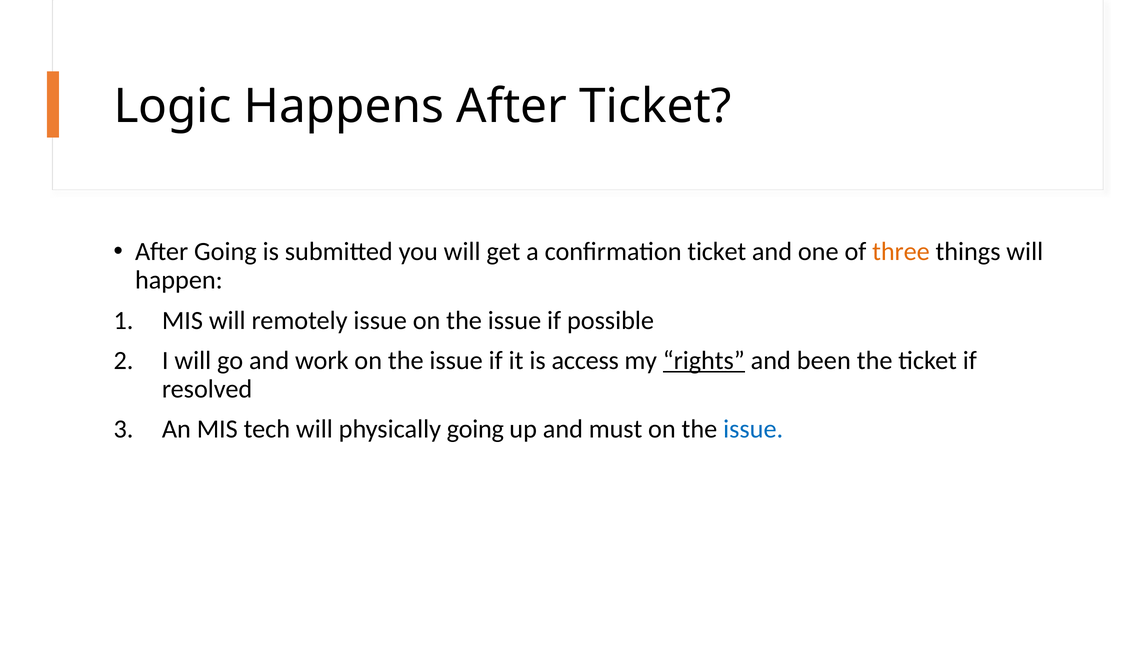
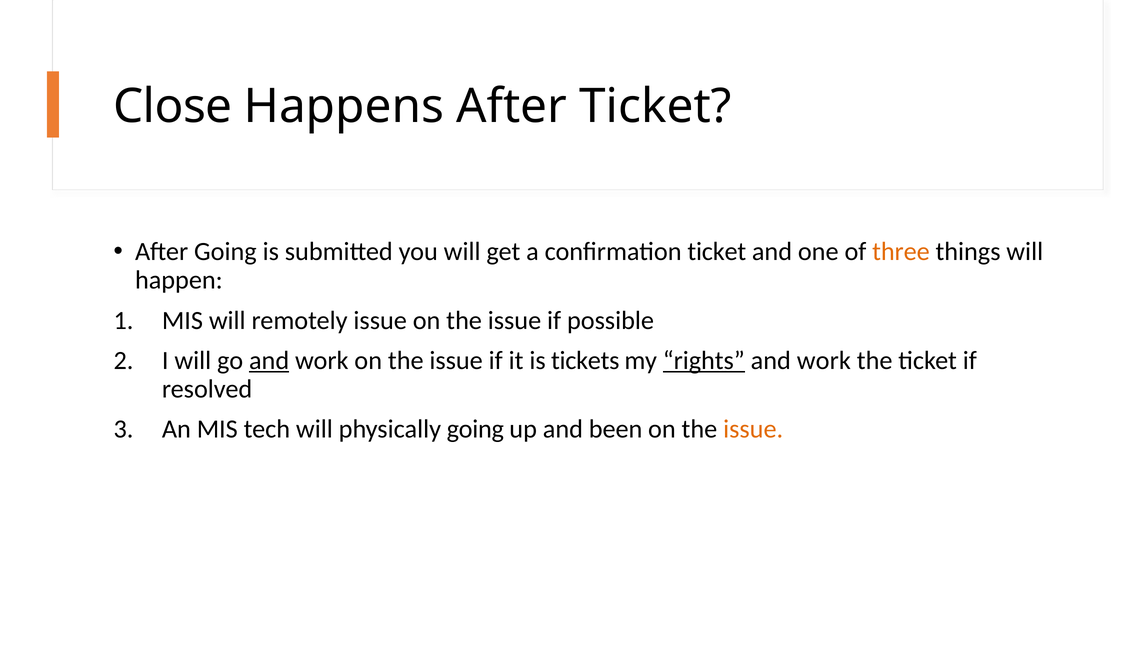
Logic: Logic -> Close (173, 107)
and underline: none -> present (269, 361)
access: access -> tickets (585, 361)
been: been -> work (824, 361)
must: must -> been (616, 429)
issue colour: blue -> orange (753, 429)
